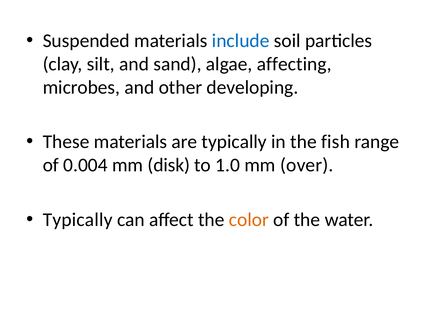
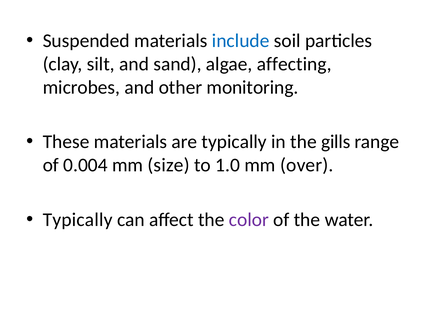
developing: developing -> monitoring (252, 88)
fish: fish -> gills (336, 142)
disk: disk -> size (169, 165)
color colour: orange -> purple (249, 220)
